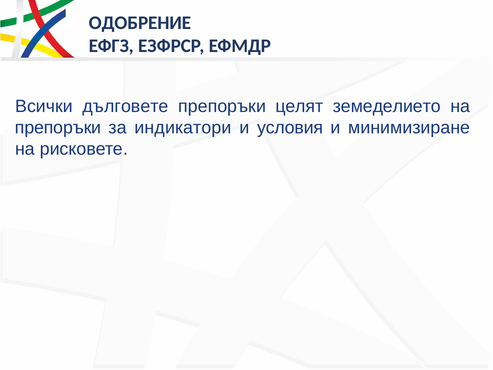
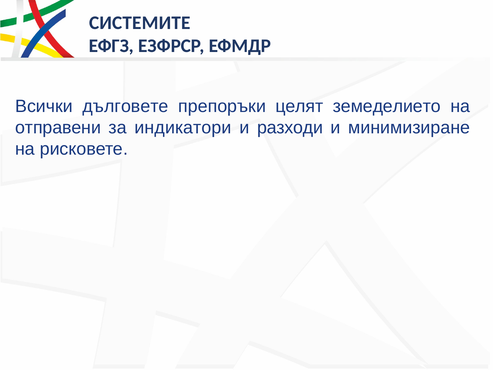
ОДОБРЕНИЕ: ОДОБРЕНИЕ -> СИСТЕМИТЕ (140, 23)
препоръки: препоръки -> отправени (58, 127)
условия: условия -> разходи (290, 127)
